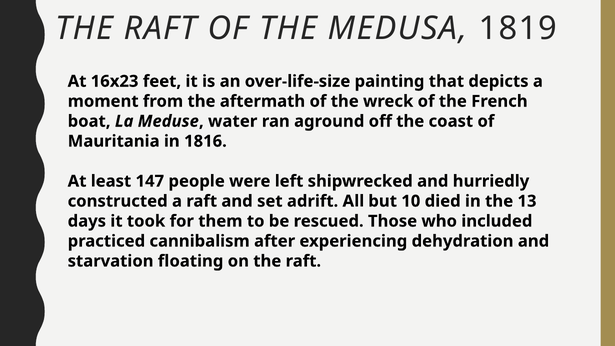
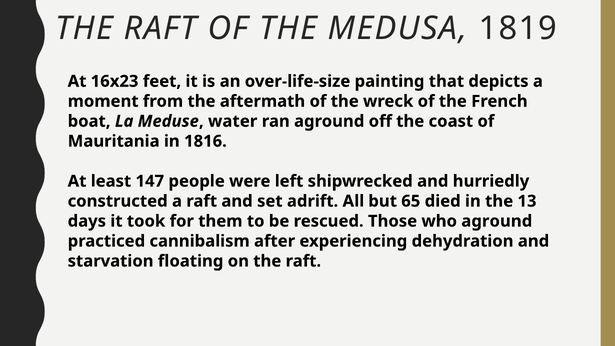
10: 10 -> 65 (411, 201)
who included: included -> aground (497, 221)
